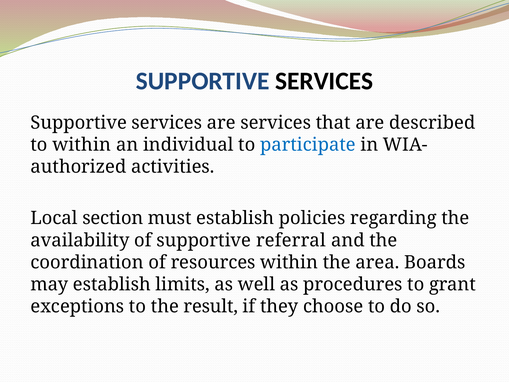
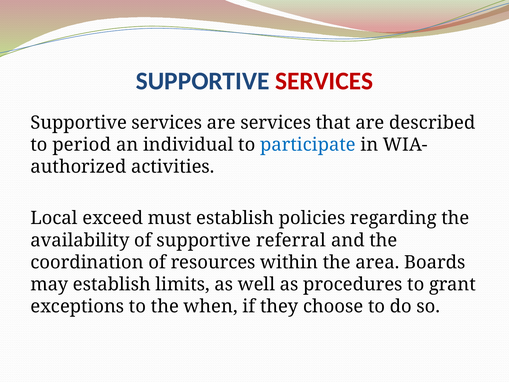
SERVICES colour: black -> red (324, 81)
to within: within -> period (82, 145)
section: section -> exceed (113, 218)
result: result -> when (211, 306)
